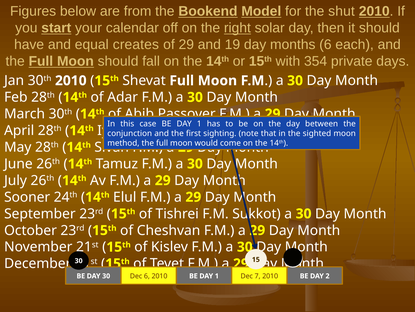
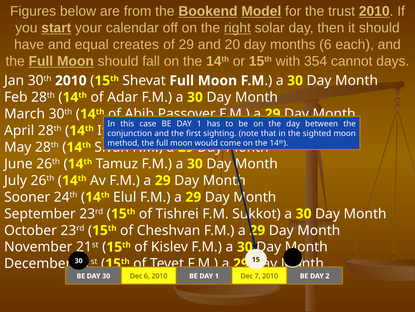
shut: shut -> trust (342, 11)
19: 19 -> 20 (232, 45)
private: private -> cannot (352, 61)
